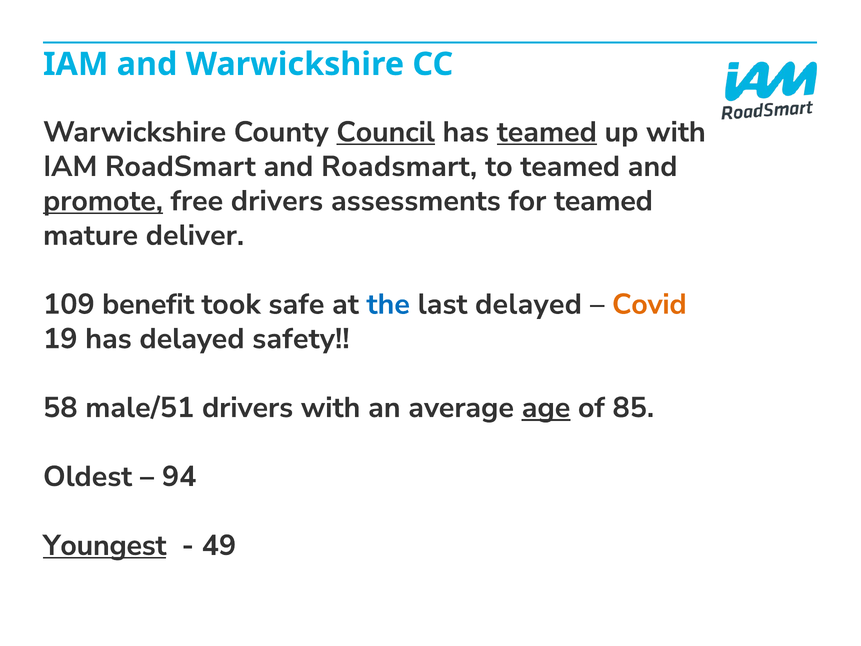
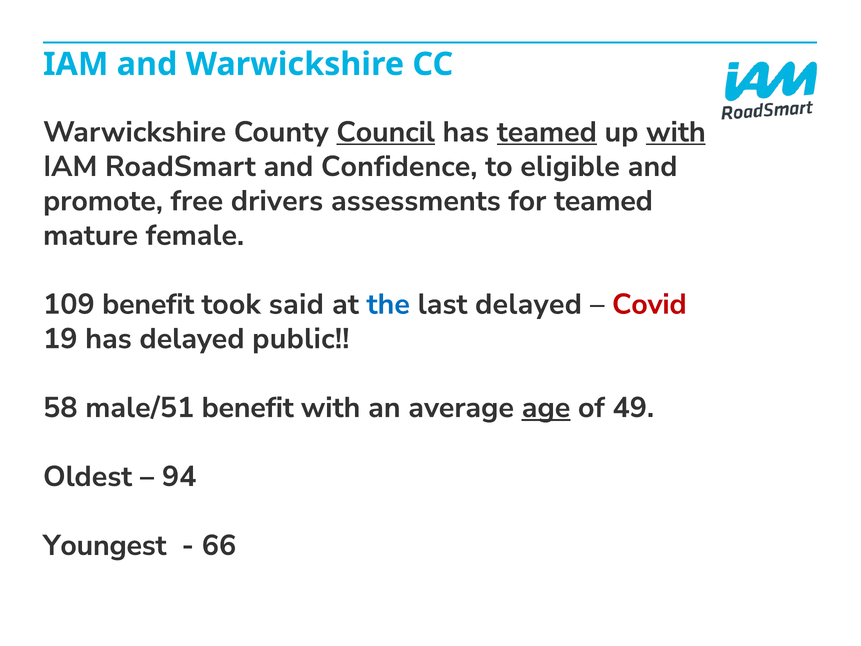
with underline: none -> present (676, 132)
and Roadsmart: Roadsmart -> Confidence (399, 166)
to teamed: teamed -> eligible (570, 166)
promote underline: present -> none (103, 201)
deliver: deliver -> female (195, 235)
safe: safe -> said (296, 304)
Covid colour: orange -> red (649, 304)
safety: safety -> public (301, 339)
male/51 drivers: drivers -> benefit (248, 407)
85: 85 -> 49 (633, 407)
Youngest underline: present -> none (105, 545)
49: 49 -> 66 (219, 545)
